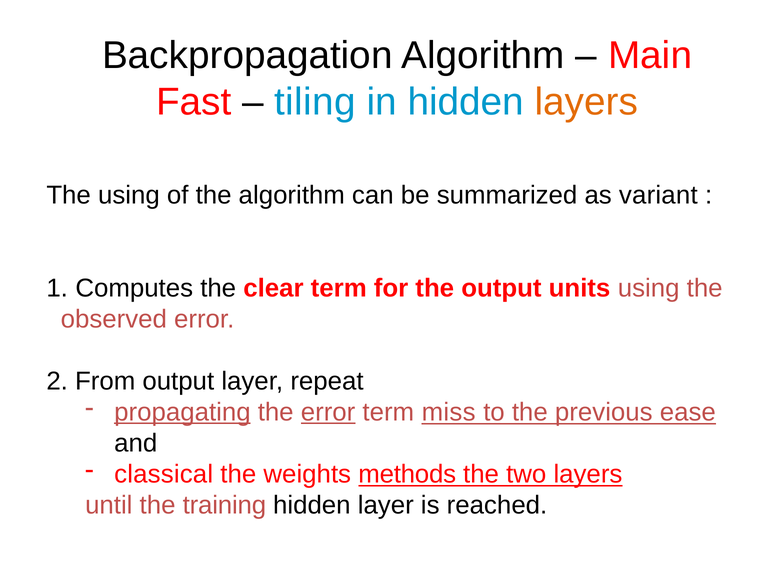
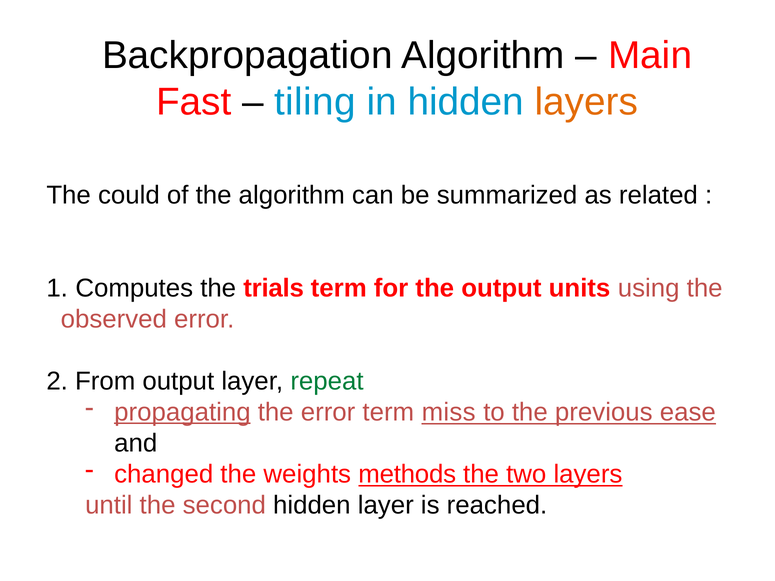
The using: using -> could (129, 195)
variant: variant -> related (658, 195)
clear: clear -> trials (274, 288)
repeat colour: black -> green (327, 381)
error underline: present -> none (328, 412)
classical: classical -> changed (164, 474)
training: training -> second (224, 505)
